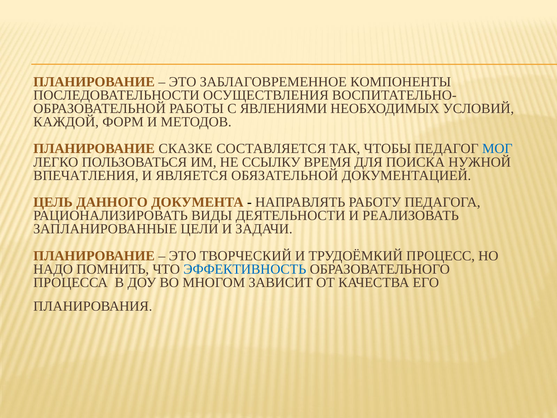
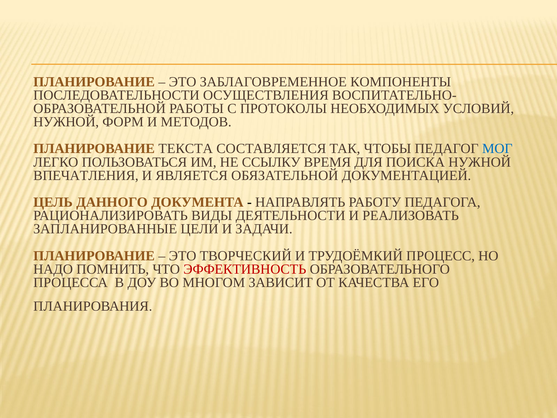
ЯВЛЕНИЯМИ: ЯВЛЕНИЯМИ -> ПРОТОКОЛЫ (283, 108)
КАЖДОЙ: КАЖДОЙ -> НУЖНОЙ (66, 122)
СКАЗКЕ: СКАЗКЕ -> ТЕКСТА (186, 149)
ЭФФЕКТИВНОСТЬ colour: blue -> red (245, 269)
